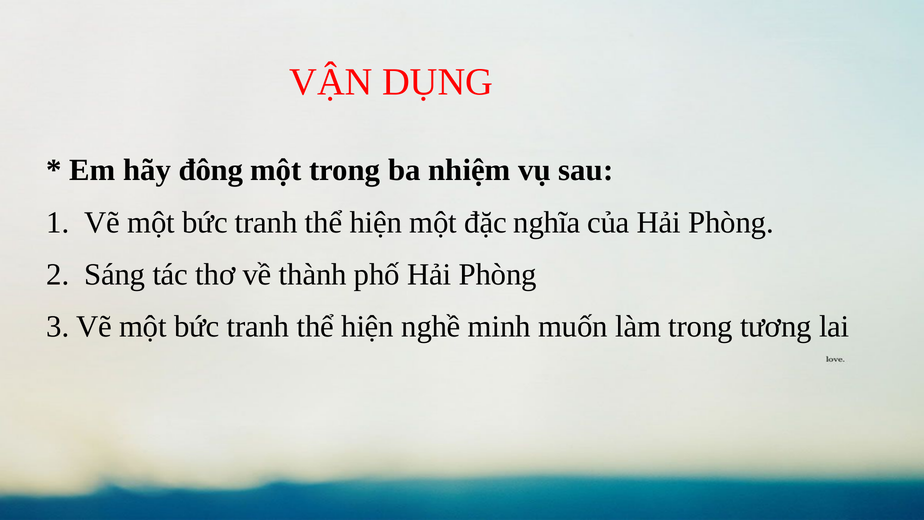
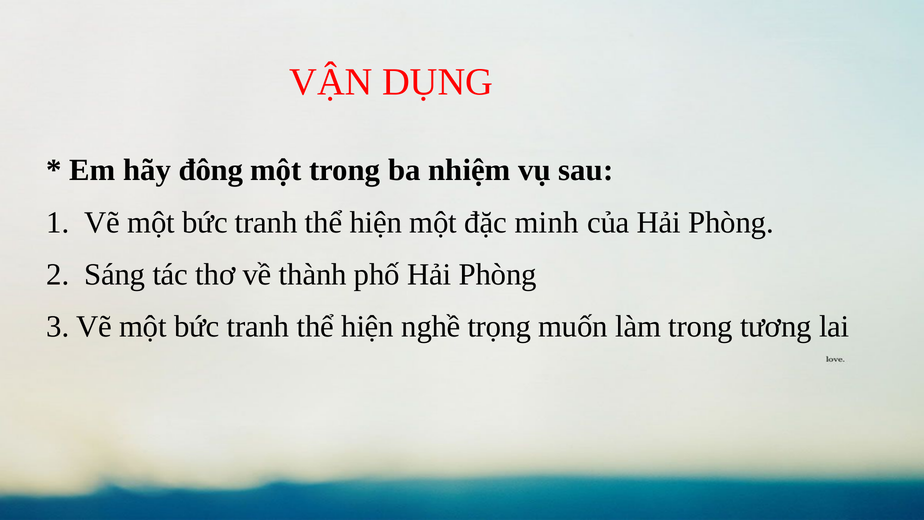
nghĩa: nghĩa -> minh (547, 222)
minh: minh -> trọng (500, 327)
